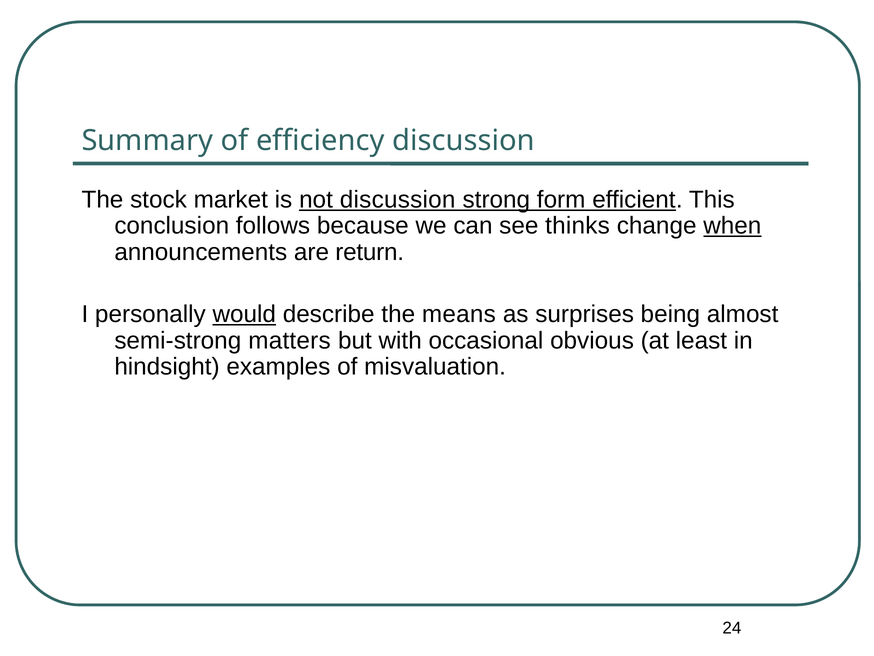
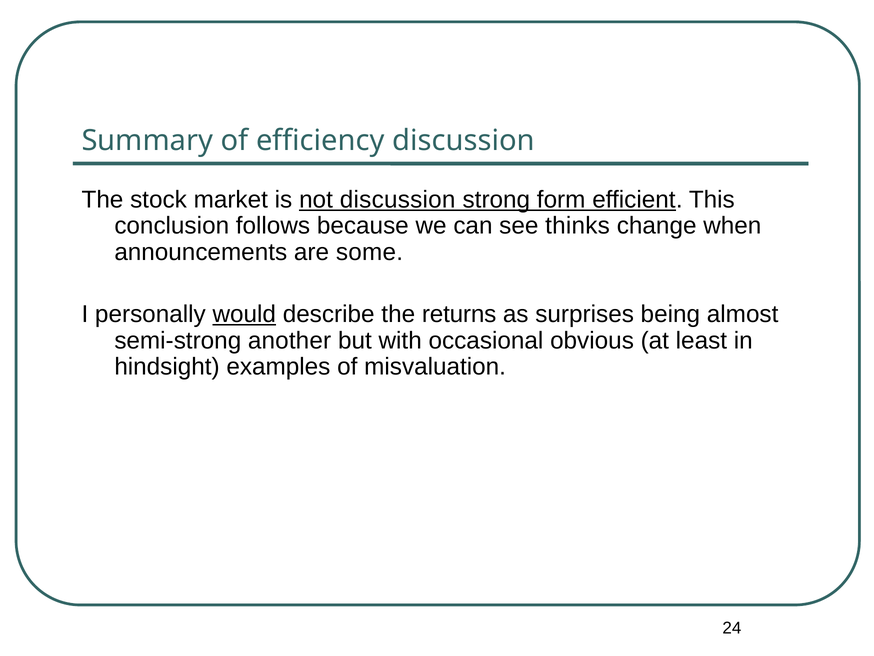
when underline: present -> none (732, 226)
return: return -> some (369, 252)
means: means -> returns (459, 314)
matters: matters -> another (290, 340)
